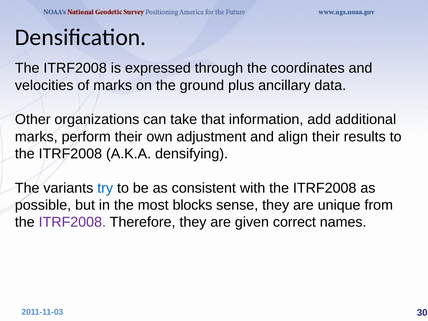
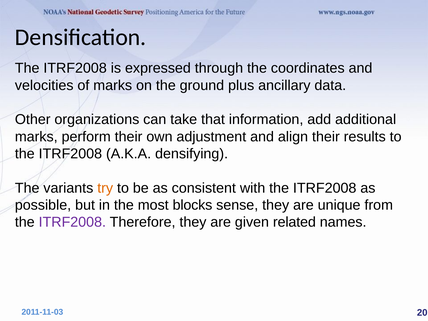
try colour: blue -> orange (105, 188)
correct: correct -> related (294, 222)
30: 30 -> 20 (422, 313)
